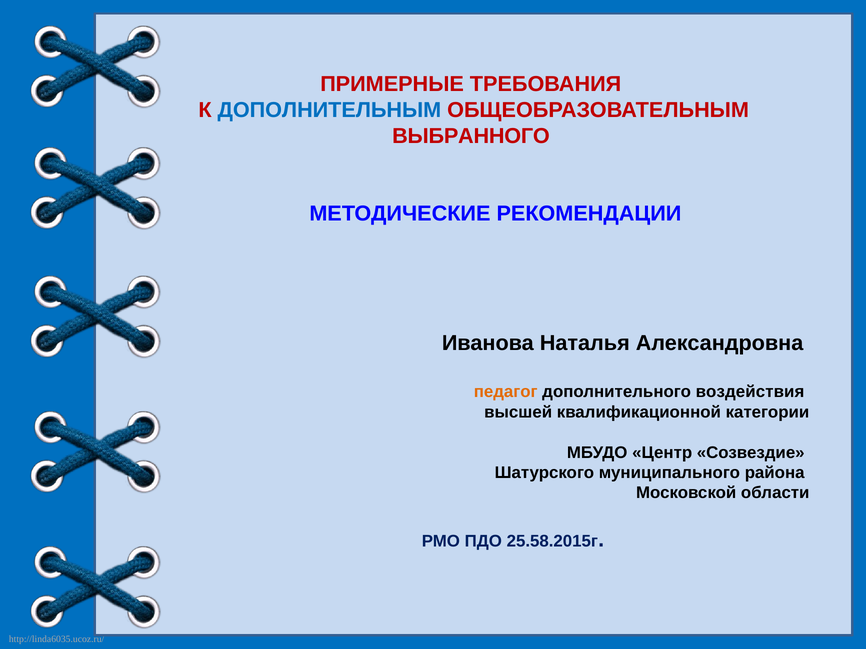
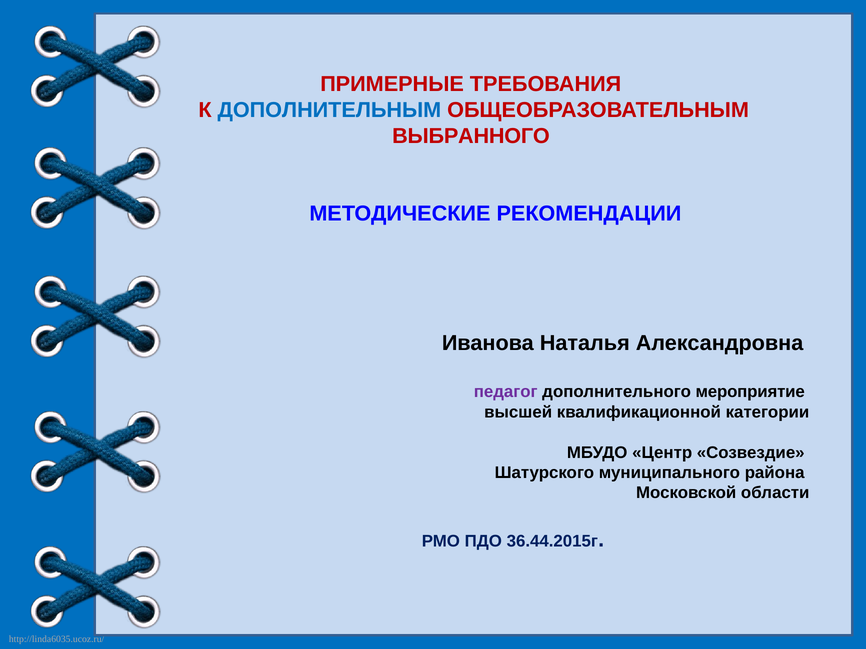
педагог colour: orange -> purple (506, 392)
воздействия: воздействия -> мероприятие (750, 392)
25.58.2015г: 25.58.2015г -> 36.44.2015г (552, 541)
